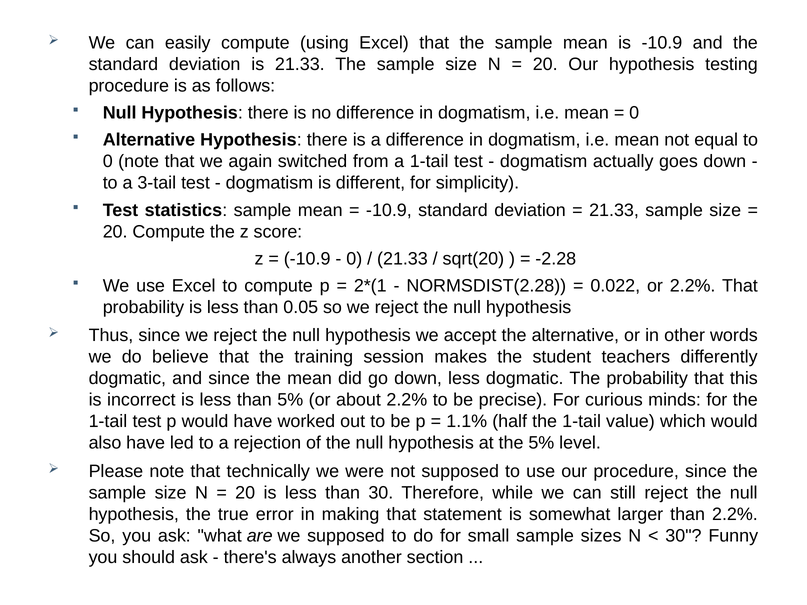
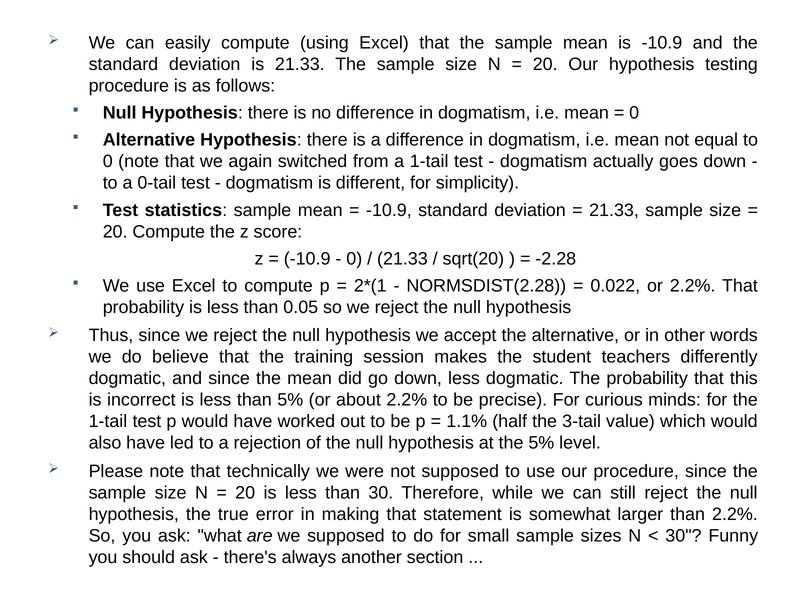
3-tail: 3-tail -> 0-tail (157, 183)
half the 1-tail: 1-tail -> 3-tail (582, 422)
